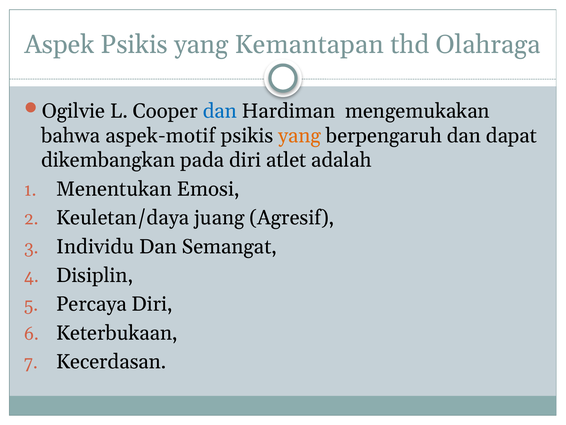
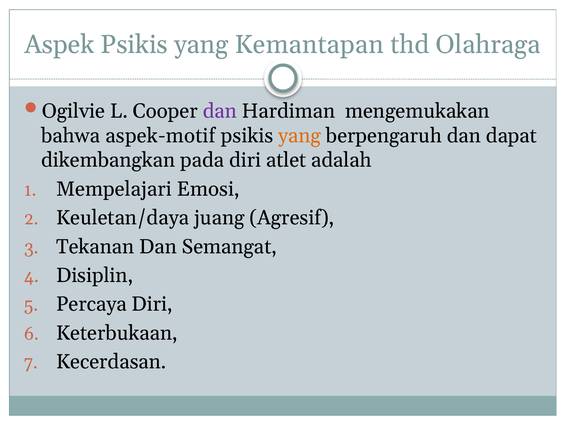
dan colour: blue -> purple (220, 111)
Menentukan: Menentukan -> Mempelajari (114, 189)
Individu: Individu -> Tekanan (95, 246)
